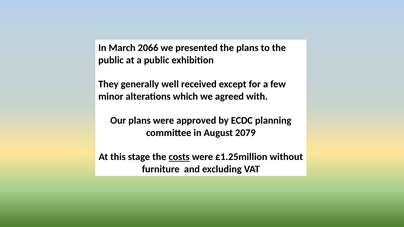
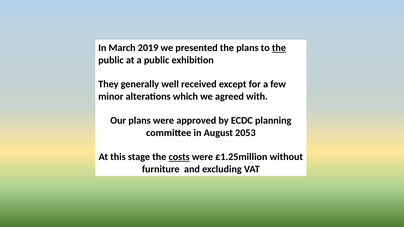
2066: 2066 -> 2019 (148, 48)
the underline: none -> present (279, 48)
2079: 2079 -> 2053 (245, 133)
